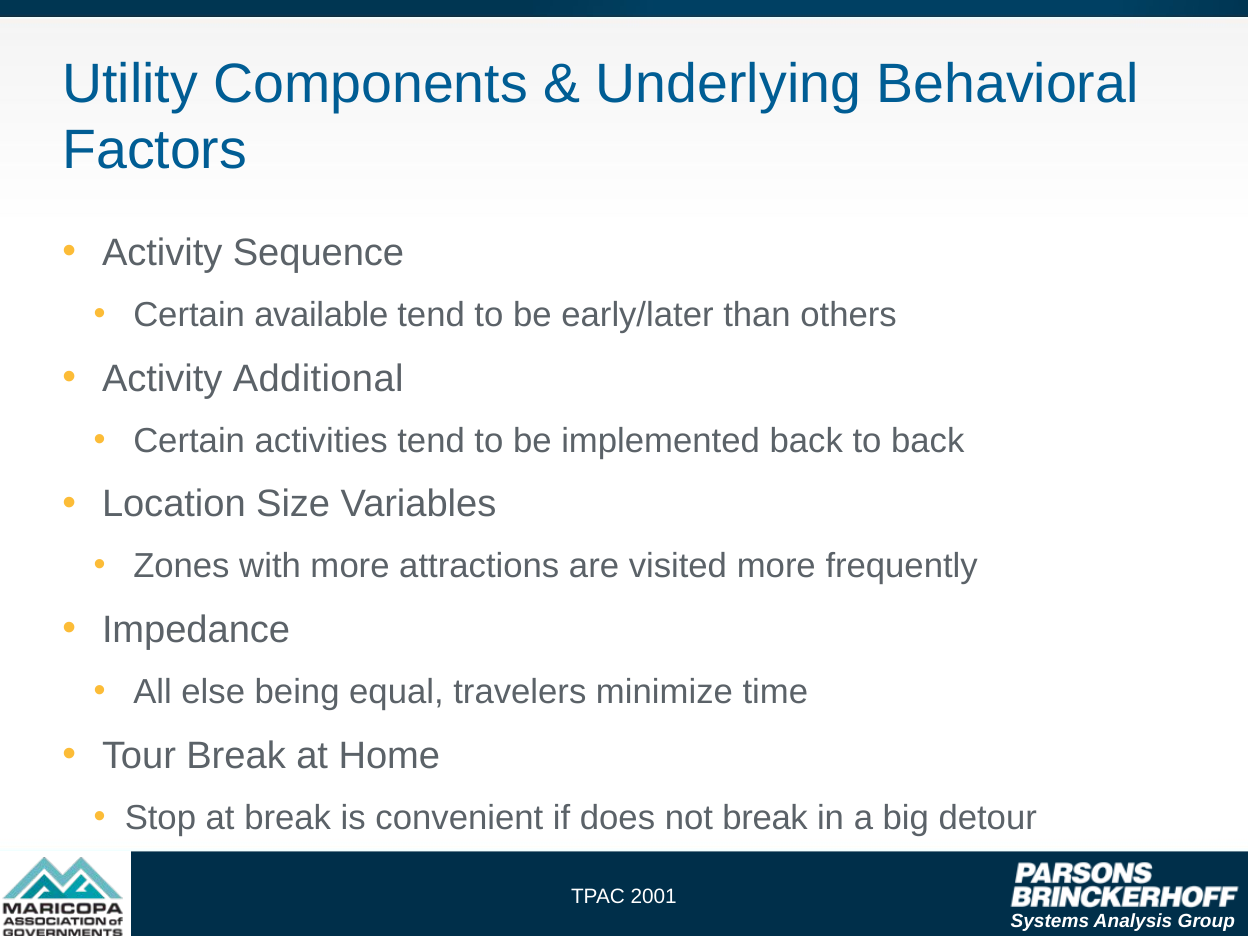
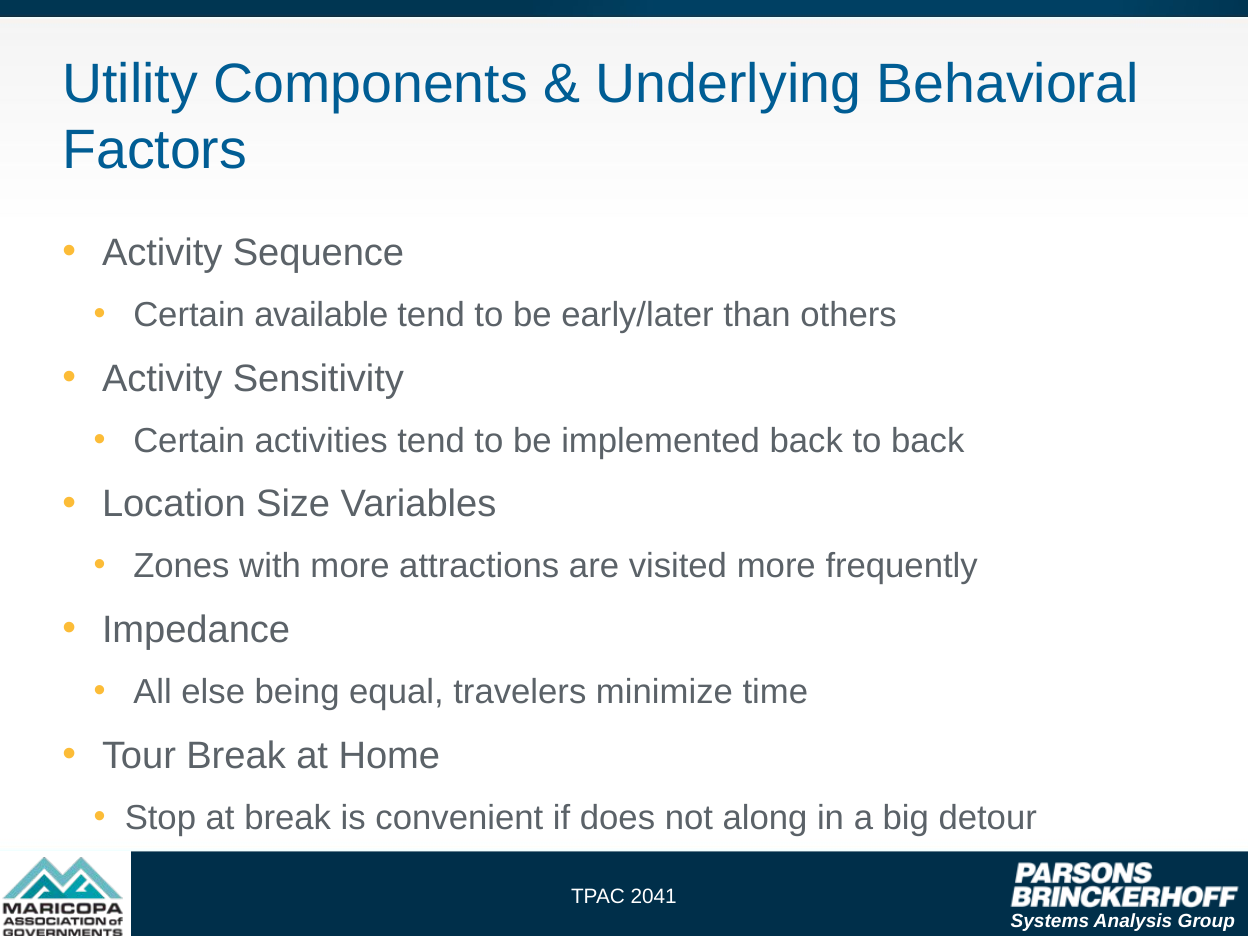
Additional: Additional -> Sensitivity (318, 379)
not break: break -> along (765, 818)
2001: 2001 -> 2041 (654, 897)
